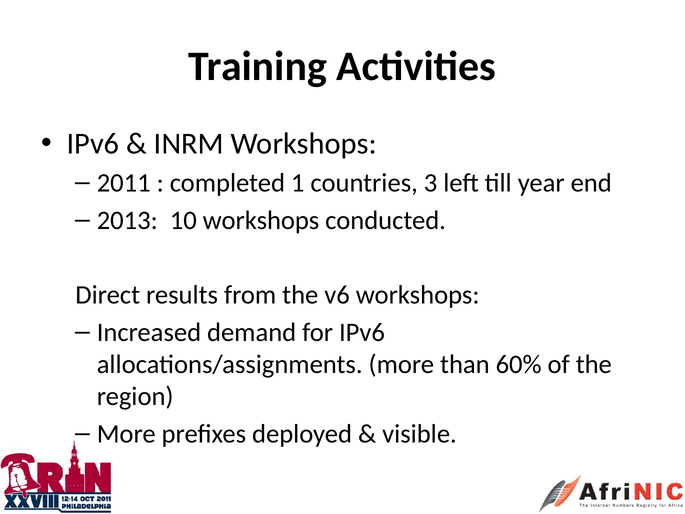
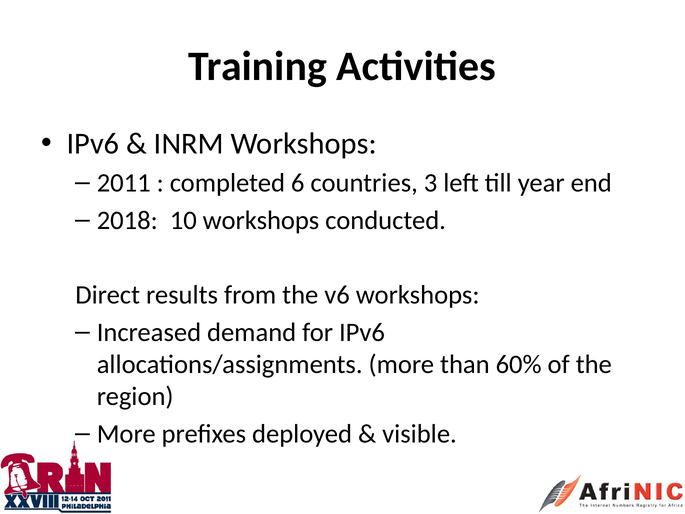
1: 1 -> 6 (298, 183)
2013: 2013 -> 2018 (127, 220)
